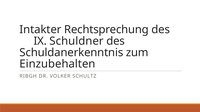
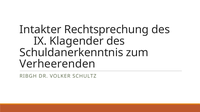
Schuldner: Schuldner -> Klagender (77, 41)
Einzubehalten: Einzubehalten -> Verheerenden (57, 64)
